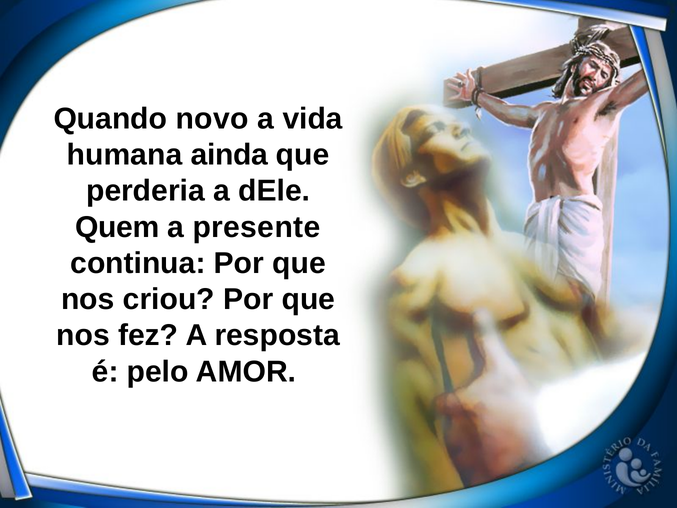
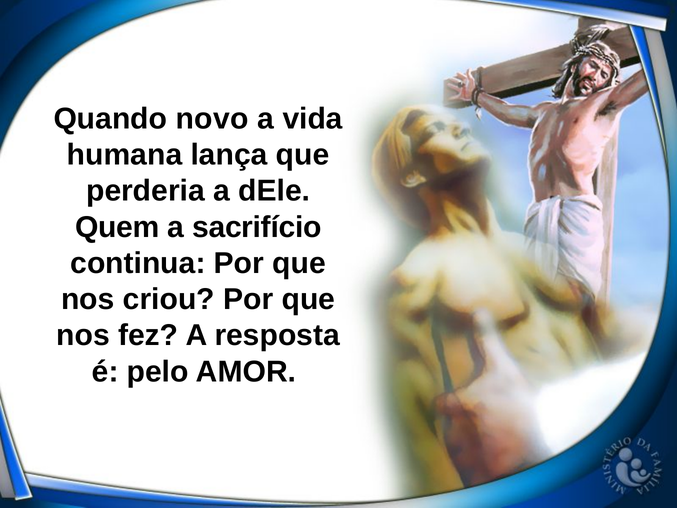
ainda: ainda -> lança (229, 155)
presente: presente -> sacrifício (257, 227)
